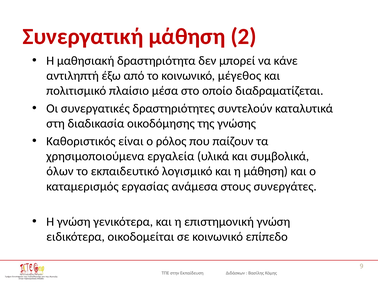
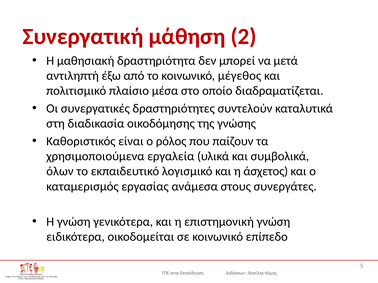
κάνε: κάνε -> μετά (286, 61)
η μάθηση: μάθηση -> άσχετος (266, 172)
